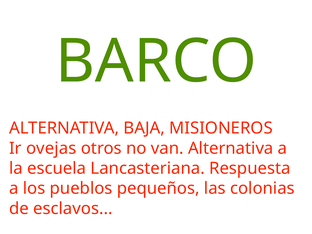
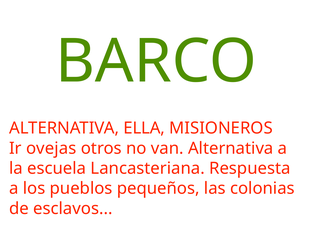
BAJA: BAJA -> ELLA (144, 128)
